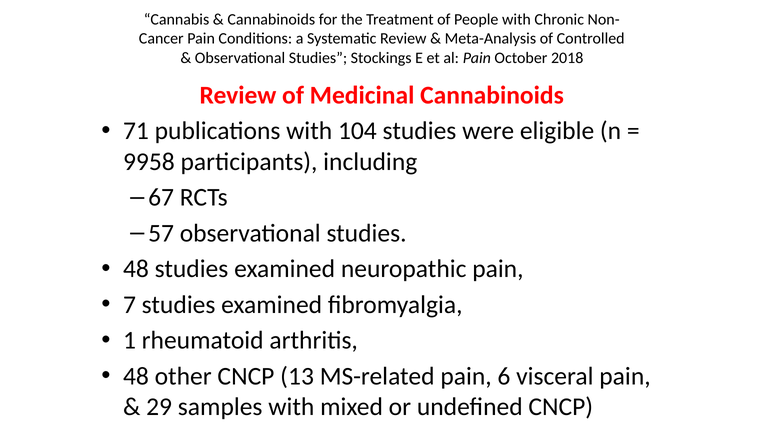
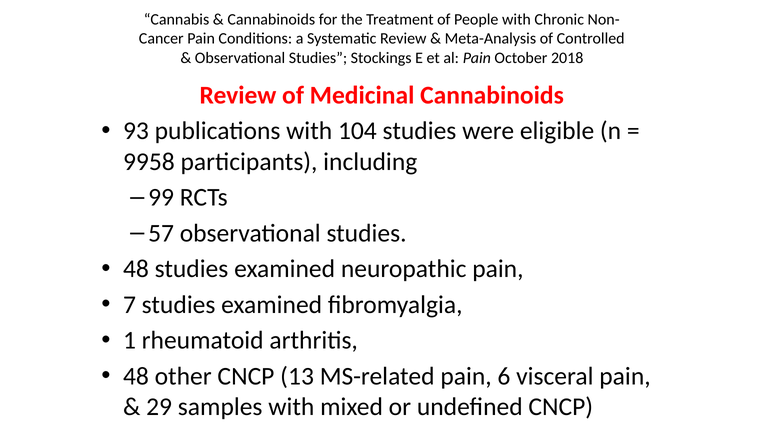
71: 71 -> 93 (136, 131)
67: 67 -> 99 (161, 197)
